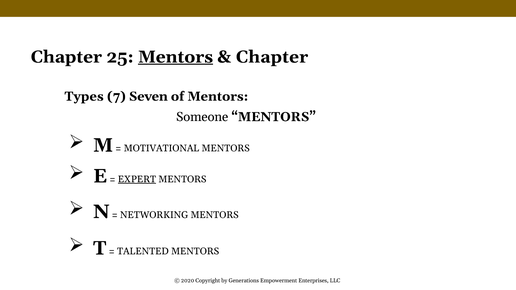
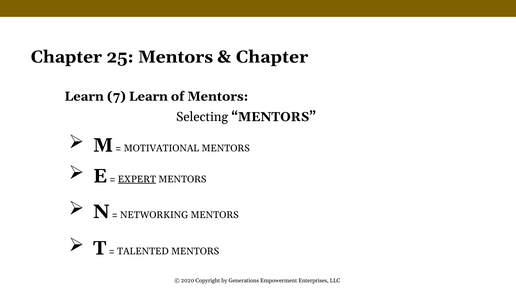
Mentors underline: present -> none (176, 57)
Types: Types -> Learn (84, 96)
7 Seven: Seven -> Learn (148, 96)
Someone: Someone -> Selecting (202, 117)
